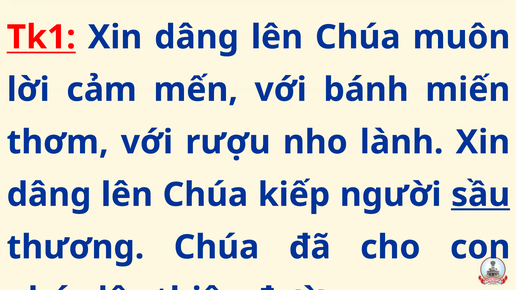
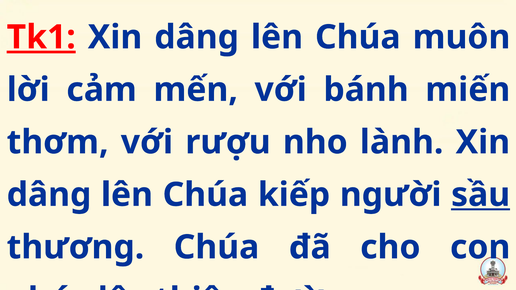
Tk1 underline: none -> present (41, 37)
